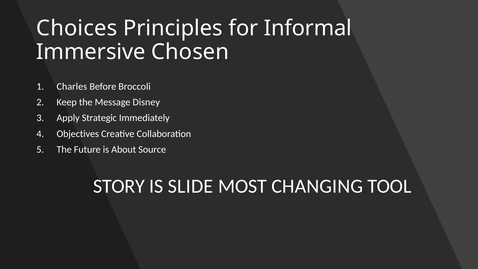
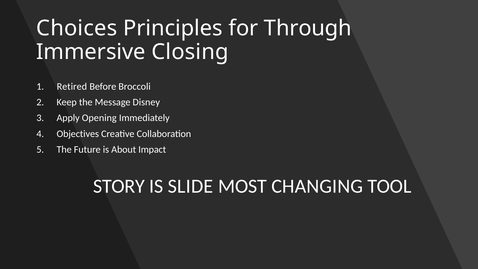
Informal: Informal -> Through (308, 28)
Chosen: Chosen -> Closing (190, 52)
Charles: Charles -> Retired (72, 86)
Strategic: Strategic -> Opening (99, 118)
Source: Source -> Impact (152, 149)
